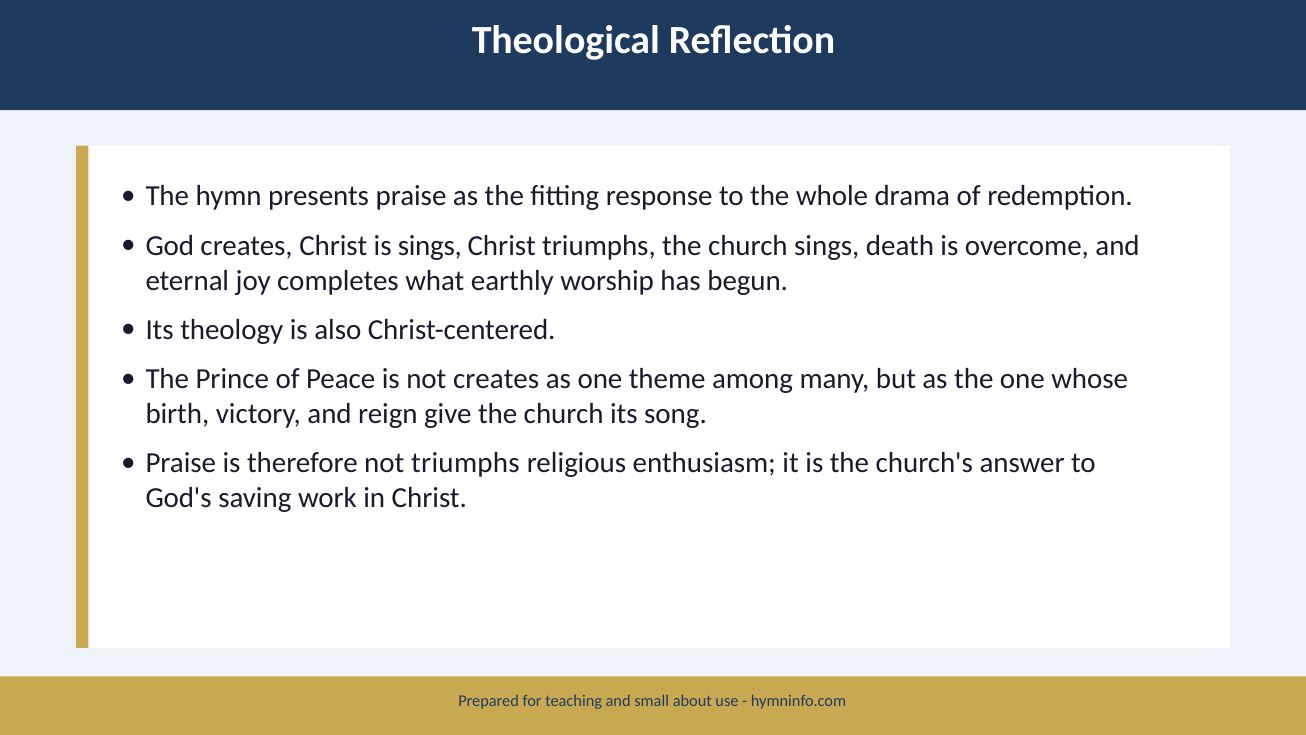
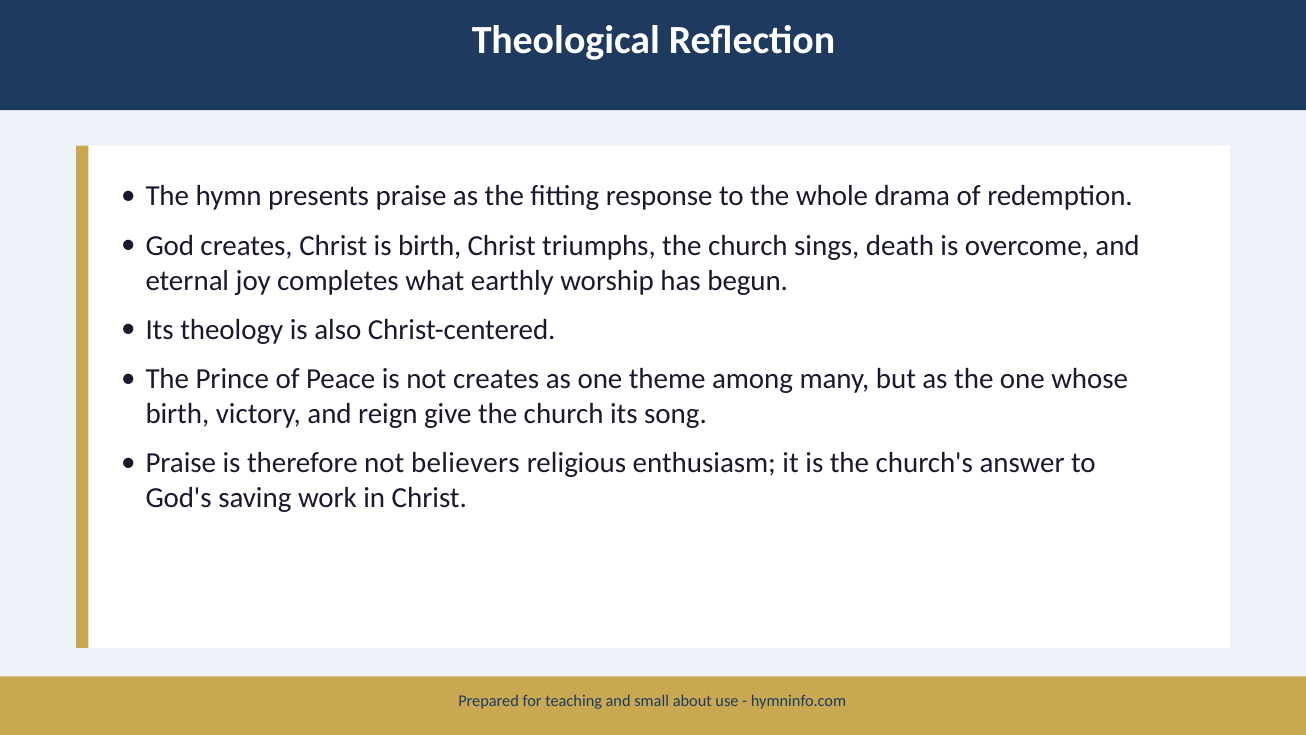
is sings: sings -> birth (430, 246)
not triumphs: triumphs -> believers (466, 463)
